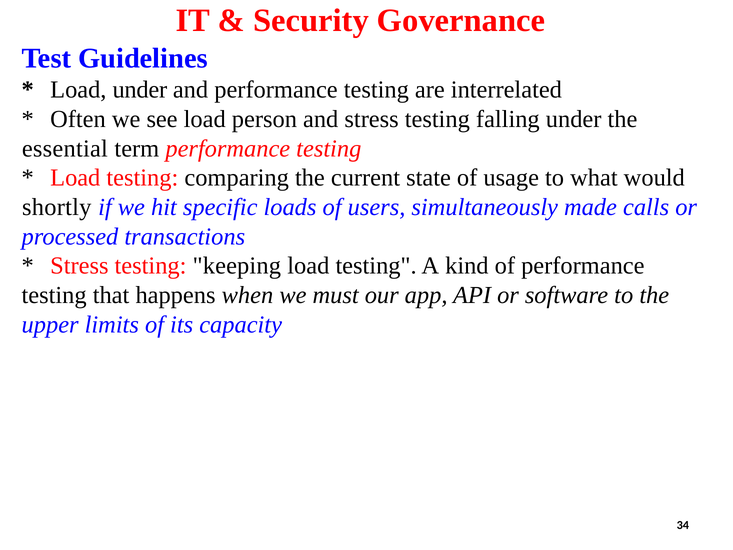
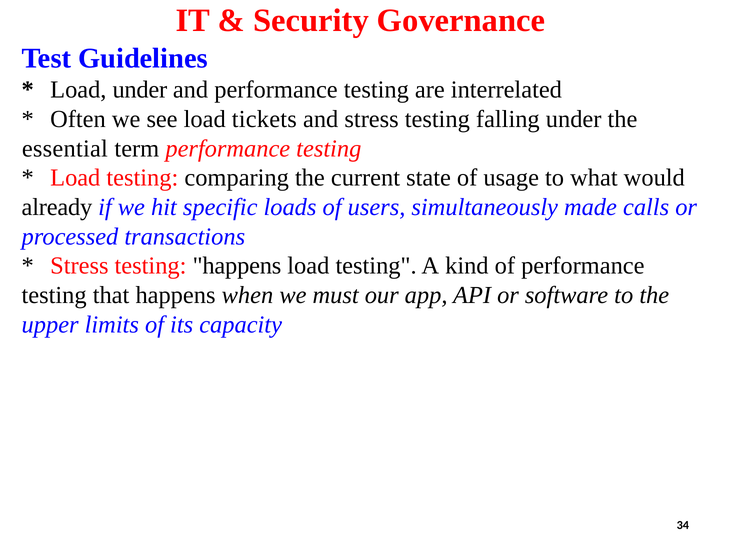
person: person -> tickets (264, 119)
shortly: shortly -> already (57, 207)
testing keeping: keeping -> happens (237, 266)
